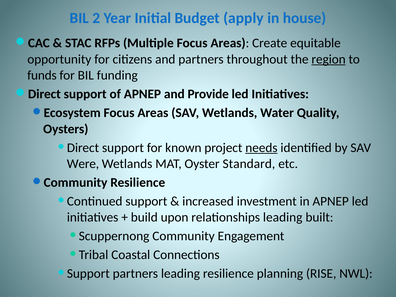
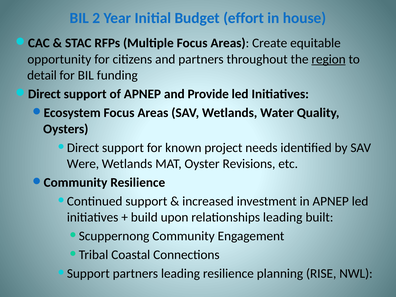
apply: apply -> effort (244, 18)
funds: funds -> detail (42, 75)
needs underline: present -> none (261, 148)
Standard: Standard -> Revisions (249, 164)
